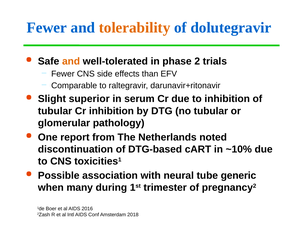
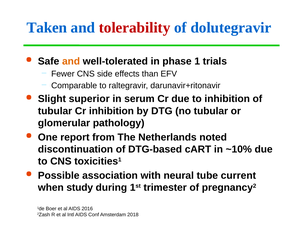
Fewer: Fewer -> Taken (47, 28)
tolerability colour: orange -> red (135, 28)
2: 2 -> 1 (197, 61)
generic: generic -> current (238, 176)
many: many -> study (80, 188)
